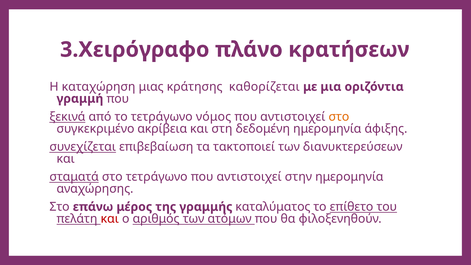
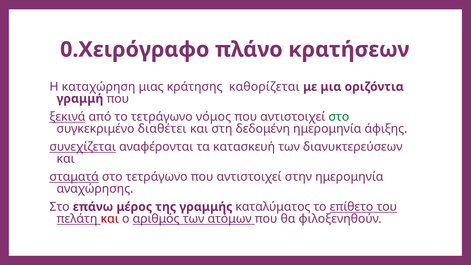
3.Χειρόγραφο: 3.Χειρόγραφο -> 0.Χειρόγραφο (135, 50)
στο colour: orange -> green (339, 117)
ακρίβεια: ακρίβεια -> διαθέτει (162, 129)
επιβεβαίωση: επιβεβαίωση -> αναφέρονται (156, 147)
τακτοποιεί: τακτοποιεί -> κατασκευή (244, 147)
